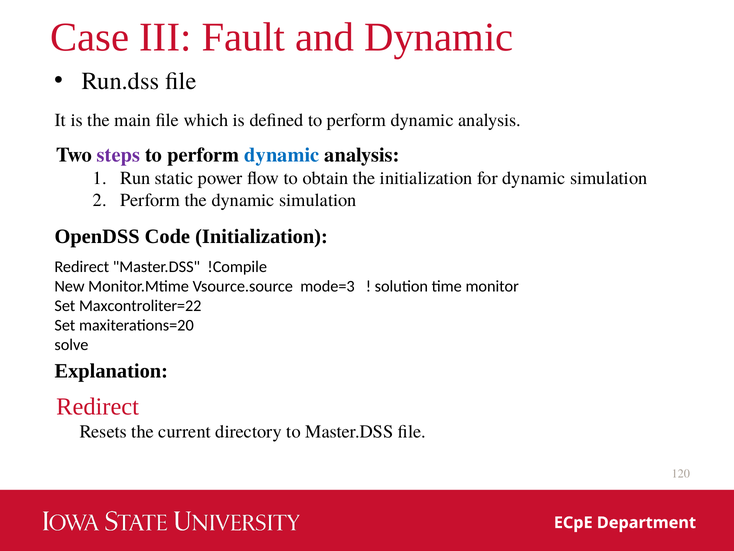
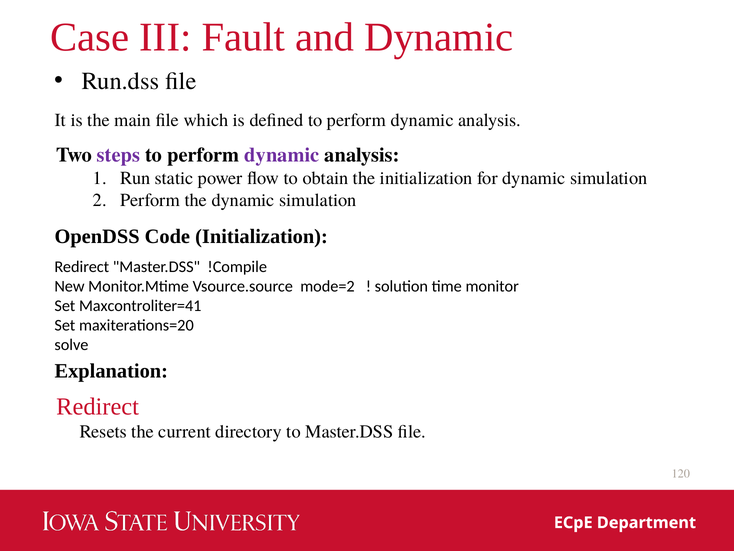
dynamic colour: blue -> purple (282, 155)
mode=3: mode=3 -> mode=2 (327, 286)
Maxcontroliter=22: Maxcontroliter=22 -> Maxcontroliter=41 (140, 306)
